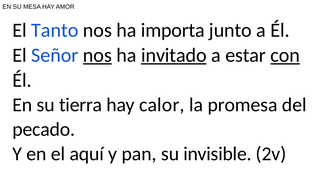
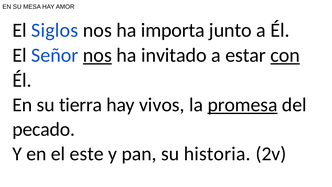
Tanto: Tanto -> Siglos (55, 30)
invitado underline: present -> none (174, 55)
calor: calor -> vivos (162, 105)
promesa underline: none -> present (243, 105)
aquí: aquí -> este (87, 154)
invisible: invisible -> historia (217, 154)
